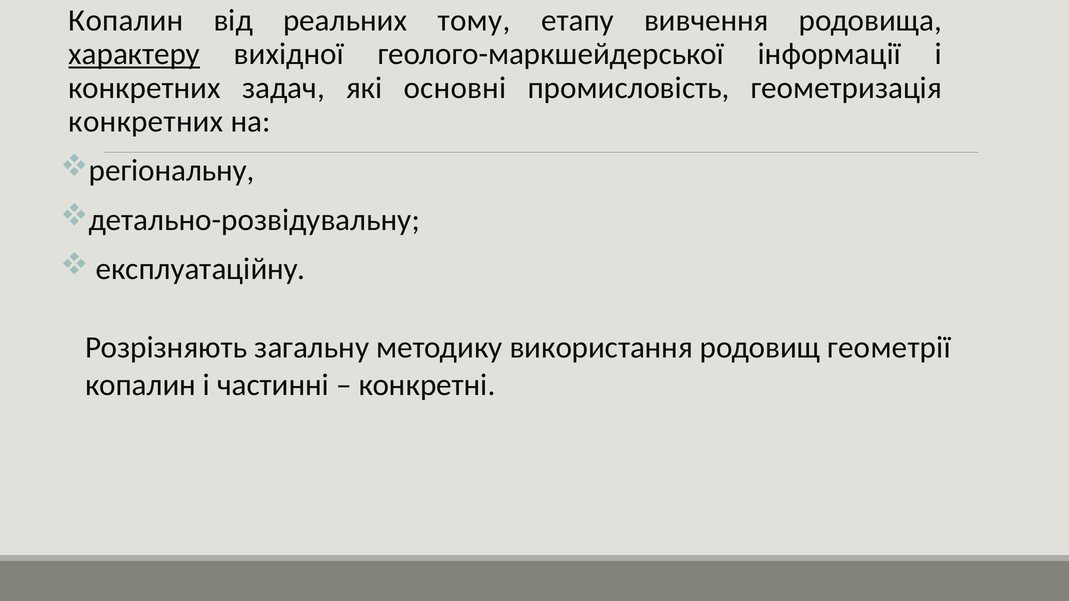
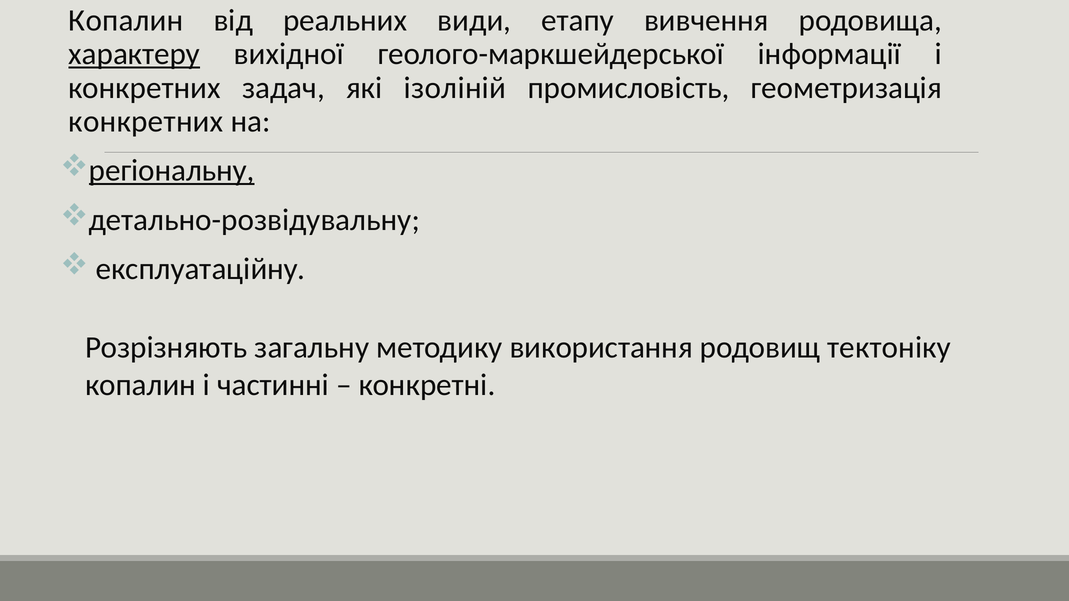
тому: тому -> види (474, 21)
основні: основні -> ізоліній (455, 88)
регіональну underline: none -> present (172, 171)
геометрії: геометрії -> тектоніку (889, 348)
